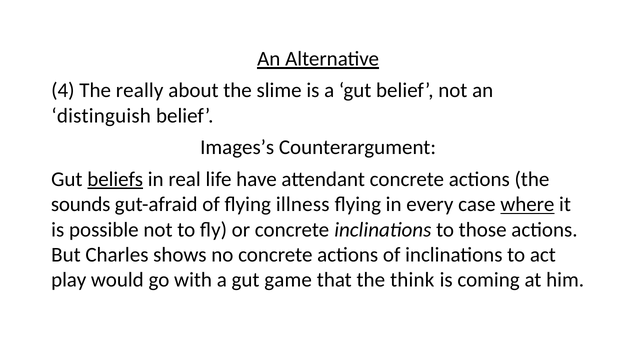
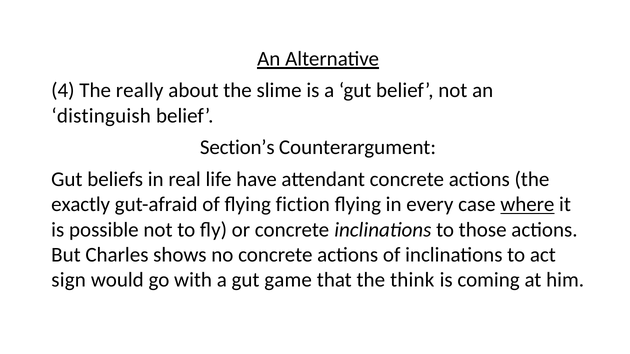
Images’s: Images’s -> Section’s (237, 148)
beliefs underline: present -> none (115, 179)
sounds: sounds -> exactly (81, 205)
illness: illness -> fiction (303, 205)
play: play -> sign (69, 280)
